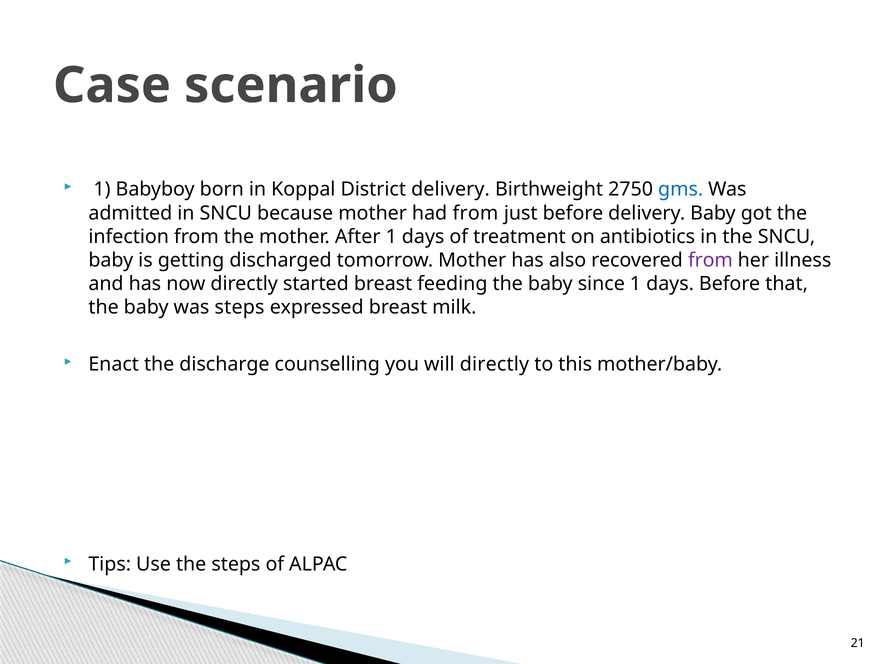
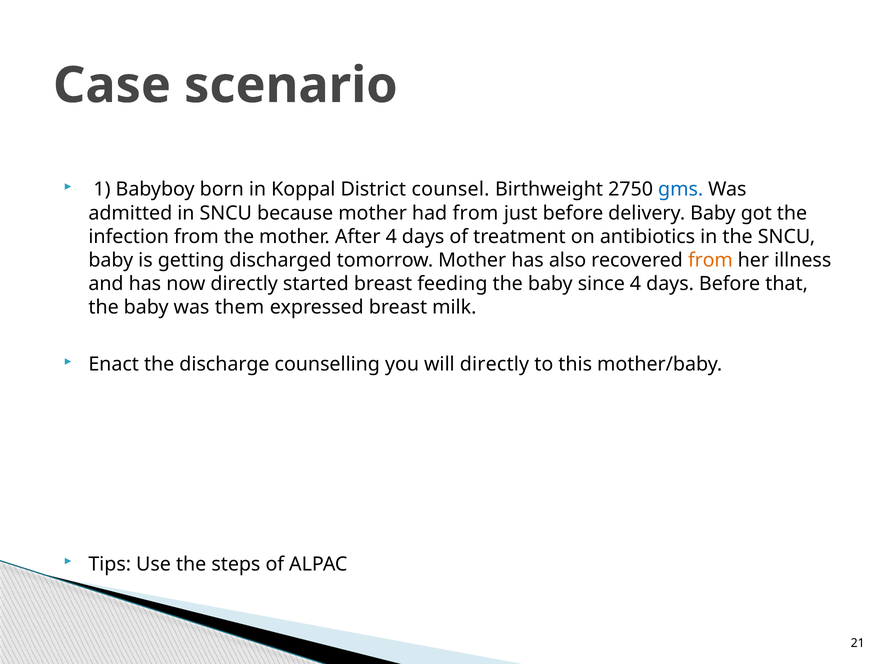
District delivery: delivery -> counsel (450, 190)
After 1: 1 -> 4 (391, 237)
from colour: purple -> orange (710, 260)
since 1: 1 -> 4 (635, 284)
was steps: steps -> them (240, 308)
